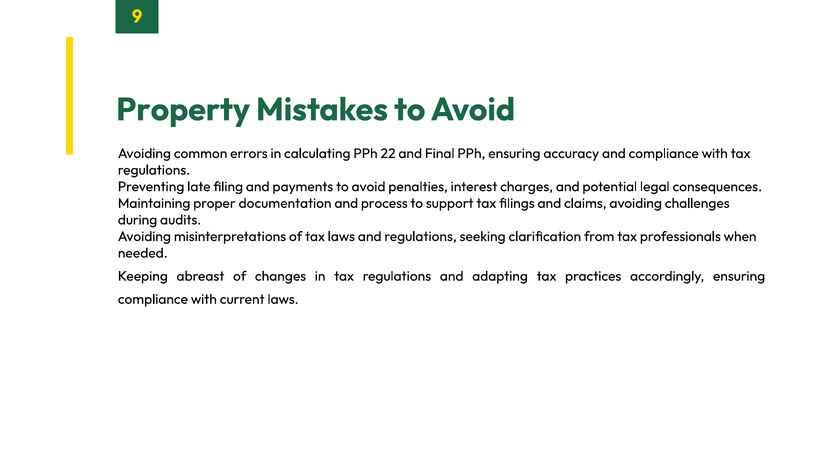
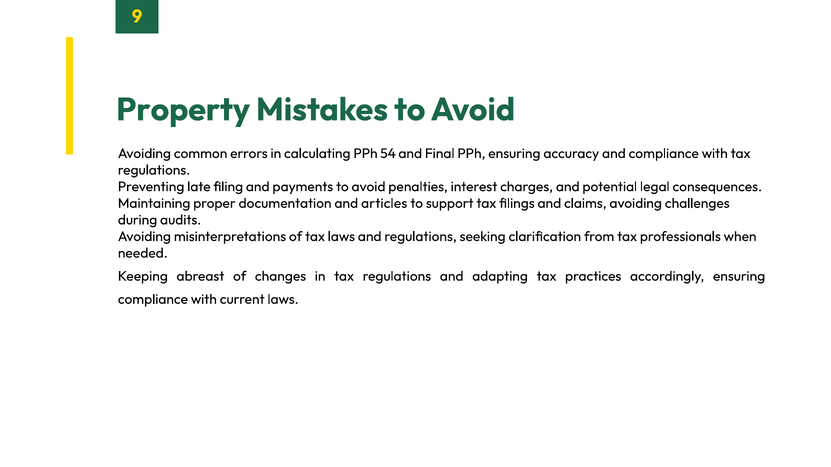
22: 22 -> 54 (388, 154)
process: process -> articles (384, 203)
